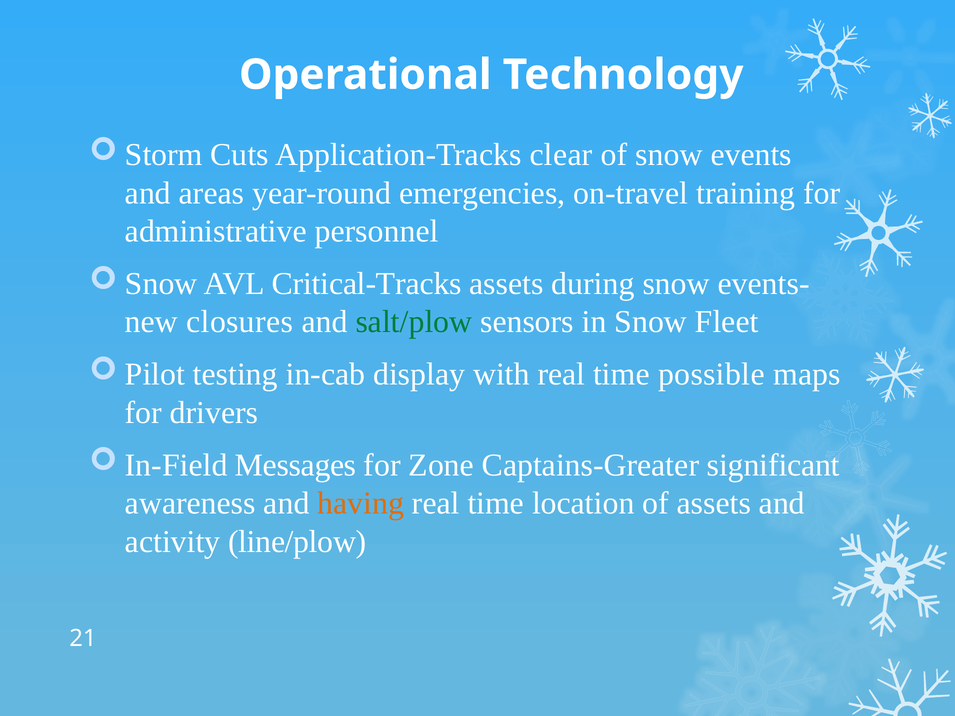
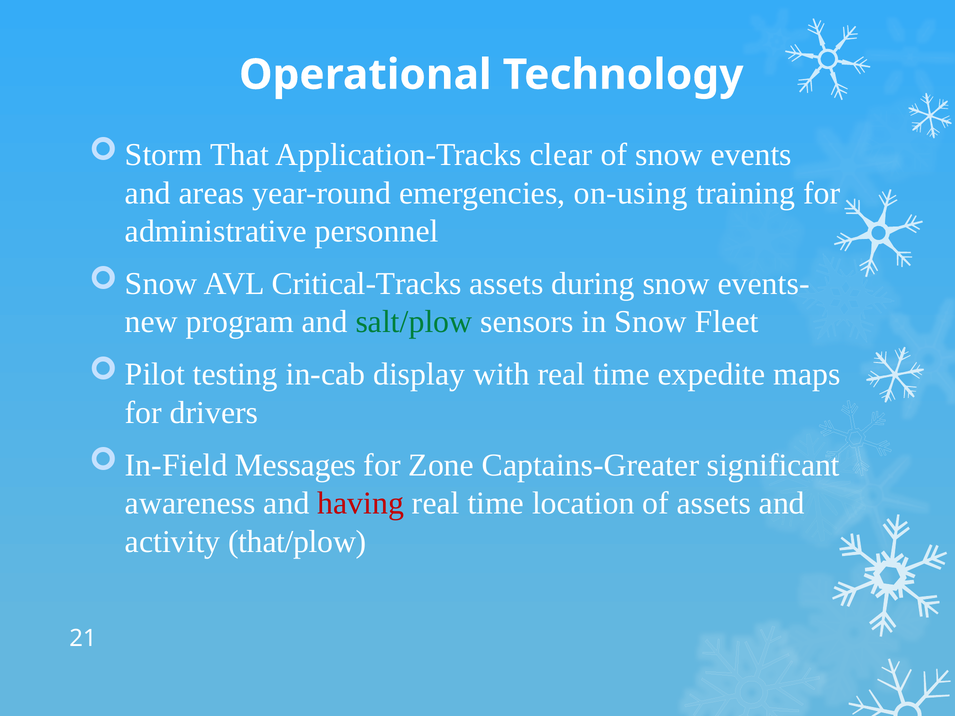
Cuts: Cuts -> That (239, 155)
on-travel: on-travel -> on-using (631, 193)
closures: closures -> program (240, 322)
possible: possible -> expedite (712, 375)
having colour: orange -> red (361, 504)
line/plow: line/plow -> that/plow (297, 542)
